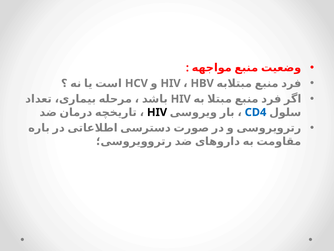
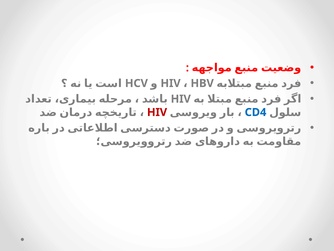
HIV colour: black -> red (157, 112)
